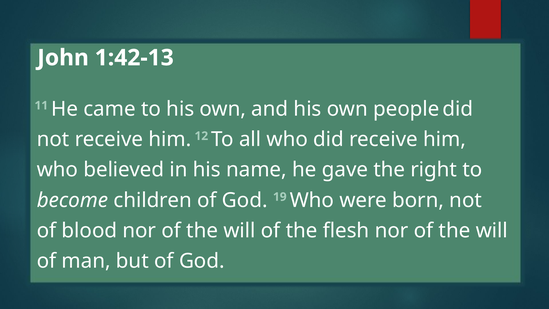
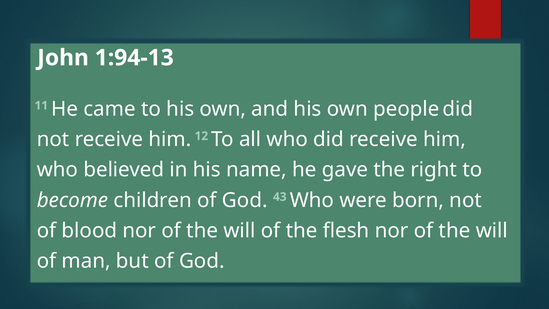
1:42-13: 1:42-13 -> 1:94-13 (134, 58)
19: 19 -> 43 (280, 197)
